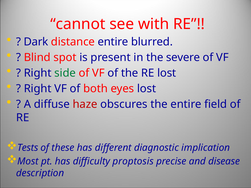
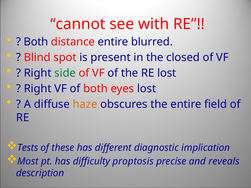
Dark: Dark -> Both (36, 42)
severe: severe -> closed (183, 58)
haze colour: red -> orange (85, 104)
disease: disease -> reveals (224, 162)
